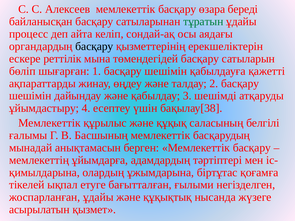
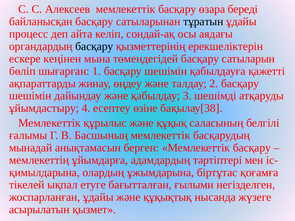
тұратын colour: green -> black (203, 22)
реттілік: реттілік -> кеңінен (62, 59)
үшін: үшін -> өзіне (145, 108)
